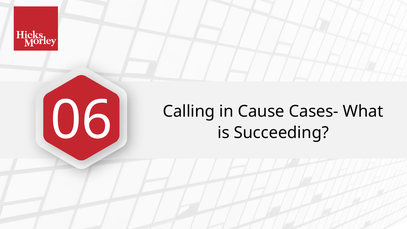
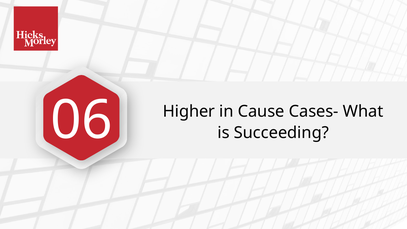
Calling: Calling -> Higher (189, 111)
